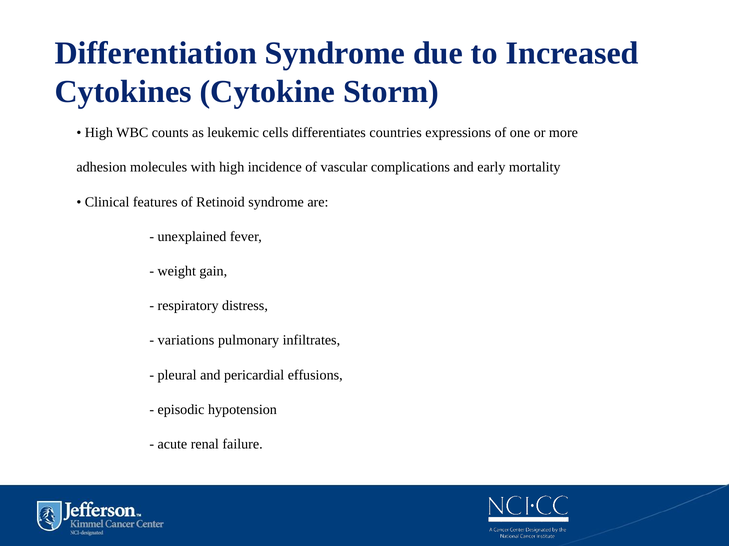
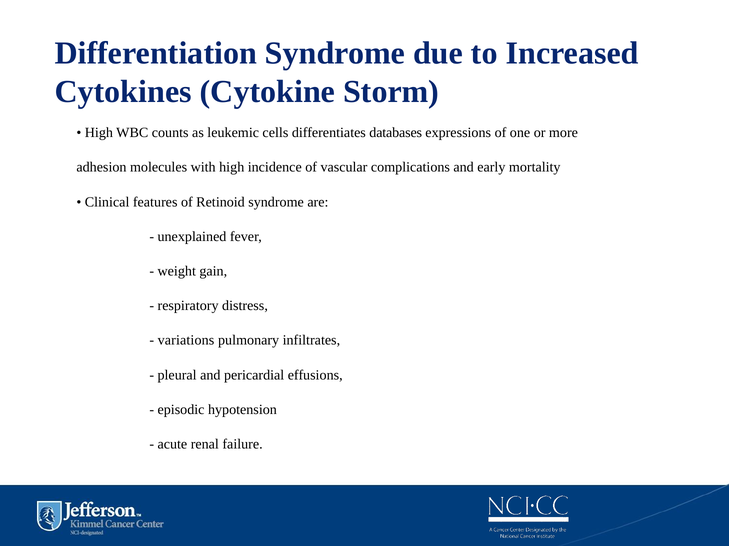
countries: countries -> databases (396, 133)
